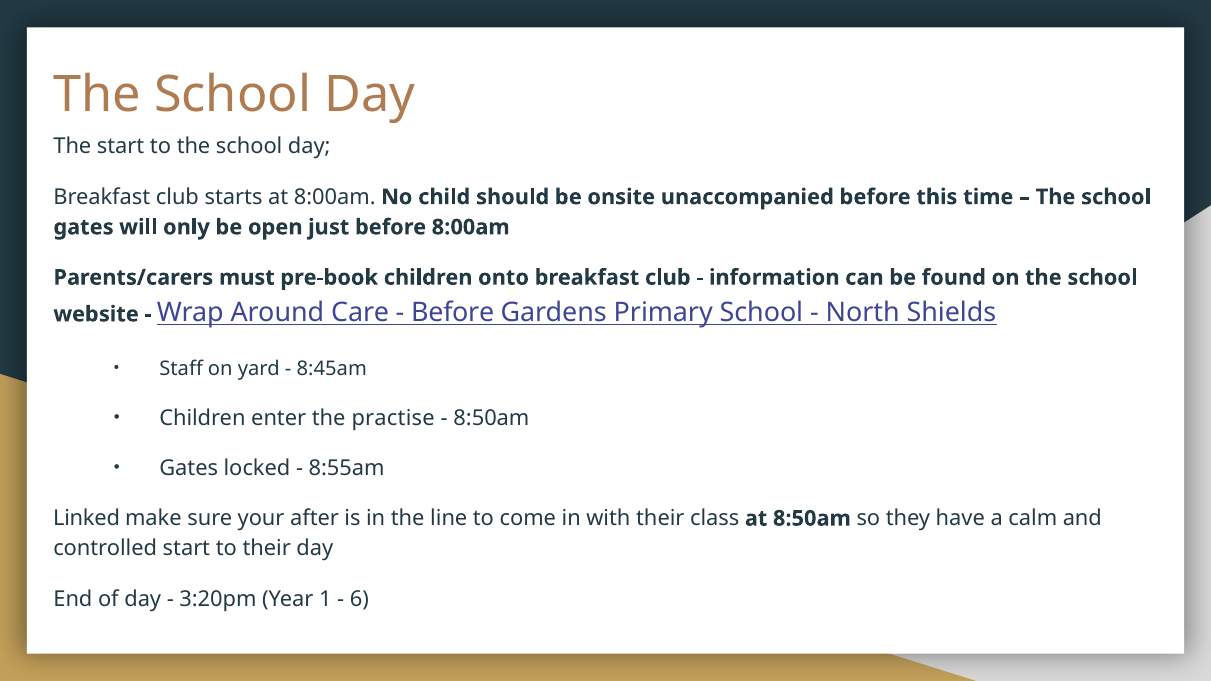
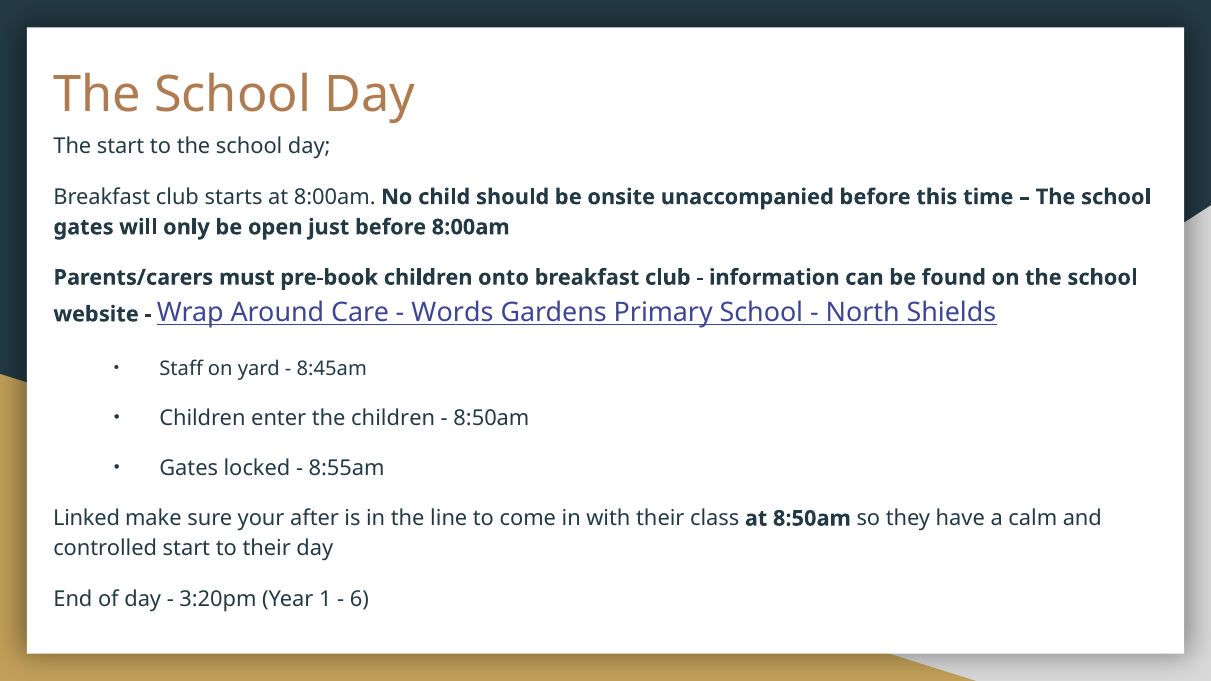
Before: Before -> Words (453, 313)
the practise: practise -> children (393, 418)
